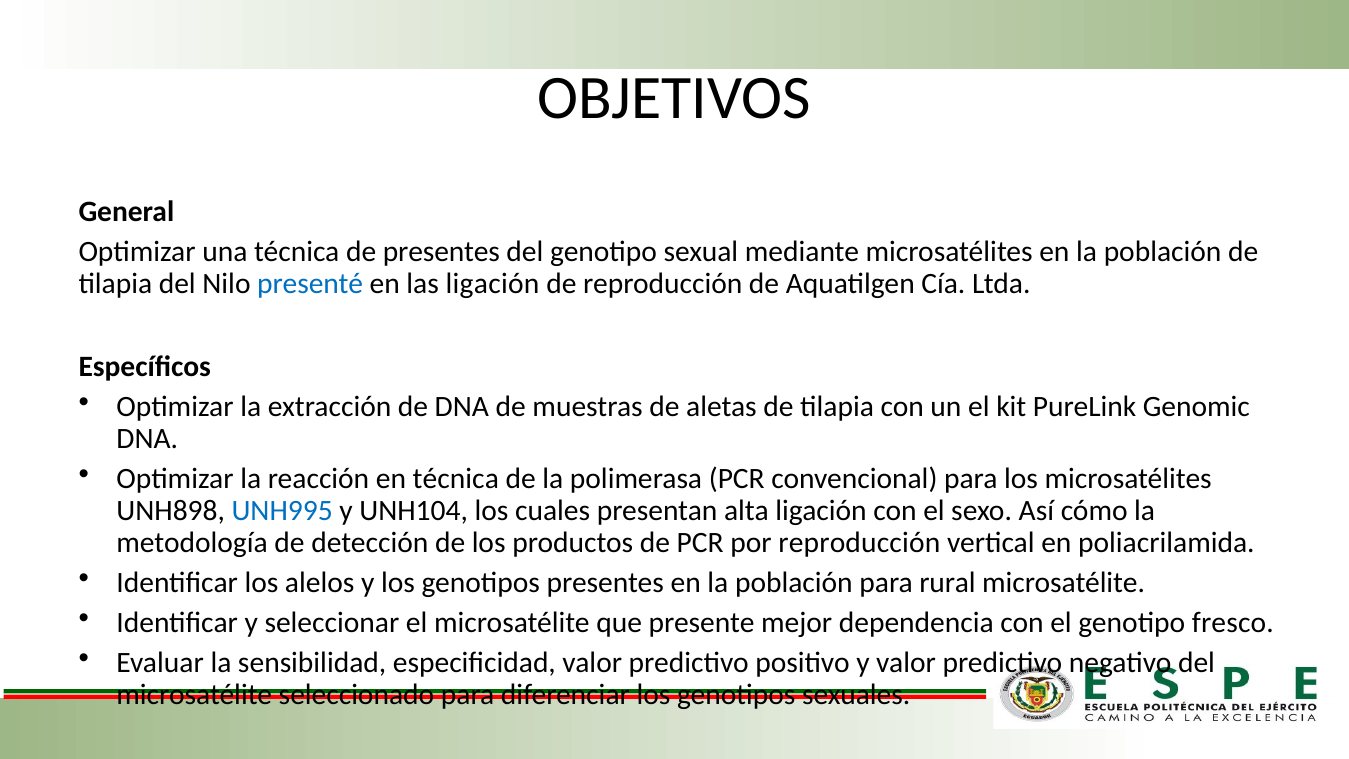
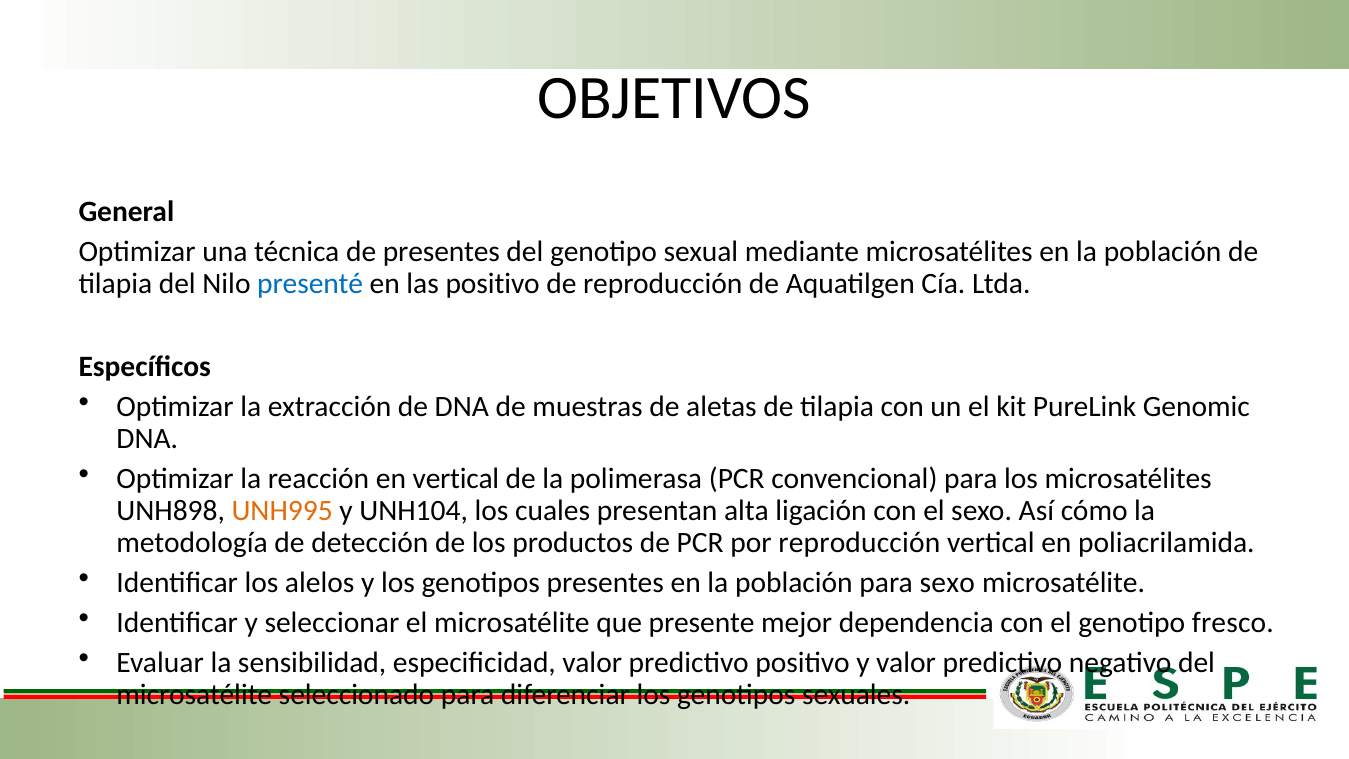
las ligación: ligación -> positivo (493, 284)
en técnica: técnica -> vertical (456, 479)
UNH995 colour: blue -> orange (282, 511)
para rural: rural -> sexo (947, 583)
